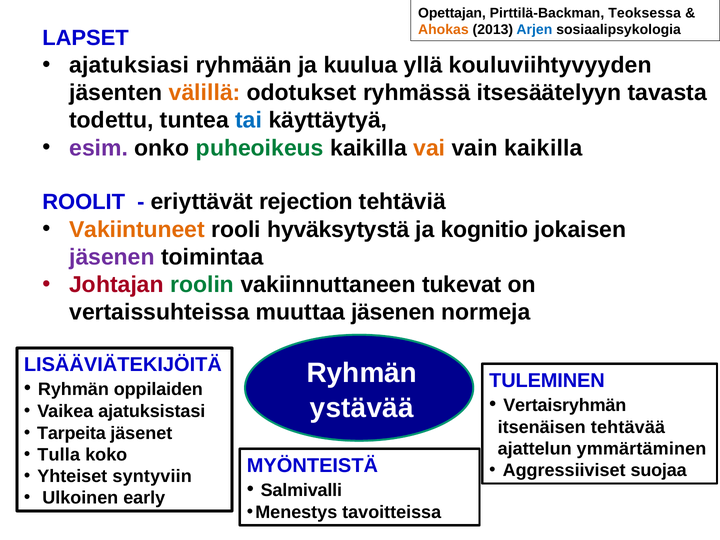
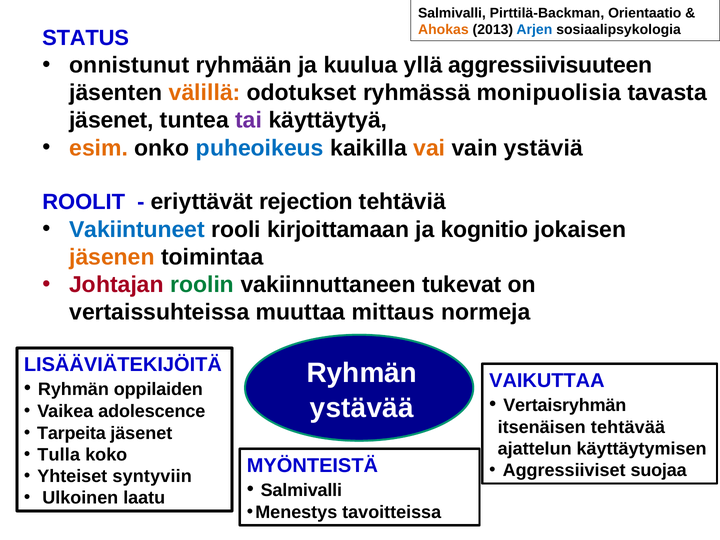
Opettajan: Opettajan -> Salmivalli (452, 13)
Teoksessa: Teoksessa -> Orientaatio (645, 13)
LAPSET: LAPSET -> STATUS (86, 38)
ajatuksiasi: ajatuksiasi -> onnistunut (129, 65)
kouluviihtyvyyden: kouluviihtyvyyden -> aggressiivisuuteen (550, 65)
itsesäätelyyn: itsesäätelyyn -> monipuolisia (549, 93)
todettu: todettu -> jäsenet (112, 120)
tai colour: blue -> purple (249, 120)
esim colour: purple -> orange (99, 148)
puheoikeus colour: green -> blue (260, 148)
vain kaikilla: kaikilla -> ystäviä (543, 148)
Vakiintuneet colour: orange -> blue (137, 229)
hyväksytystä: hyväksytystä -> kirjoittamaan (338, 229)
jäsenen colour: purple -> orange (112, 257)
muuttaa jäsenen: jäsenen -> mittaus (393, 312)
TULEMINEN: TULEMINEN -> VAIKUTTAA (547, 381)
ajatuksistasi: ajatuksistasi -> adolescence (152, 411)
ymmärtäminen: ymmärtäminen -> käyttäytymisen (642, 449)
early: early -> laatu (144, 498)
